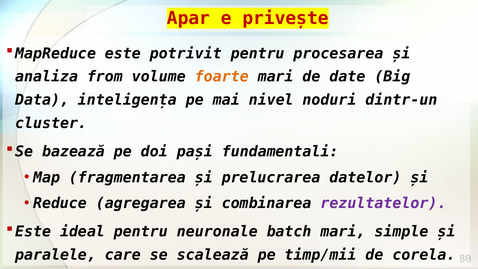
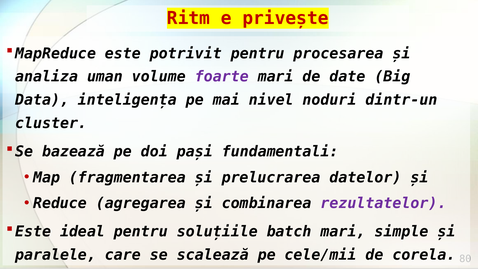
Apar: Apar -> Ritm (188, 18)
from: from -> uman (105, 77)
foarte colour: orange -> purple (222, 77)
neuronale: neuronale -> soluțiile (217, 231)
timp/mii: timp/mii -> cele/mii (321, 255)
